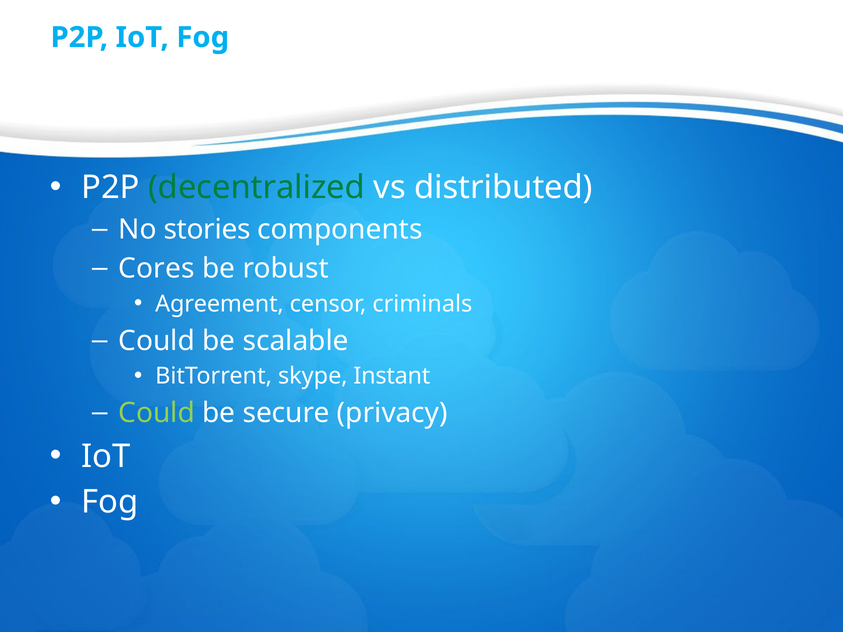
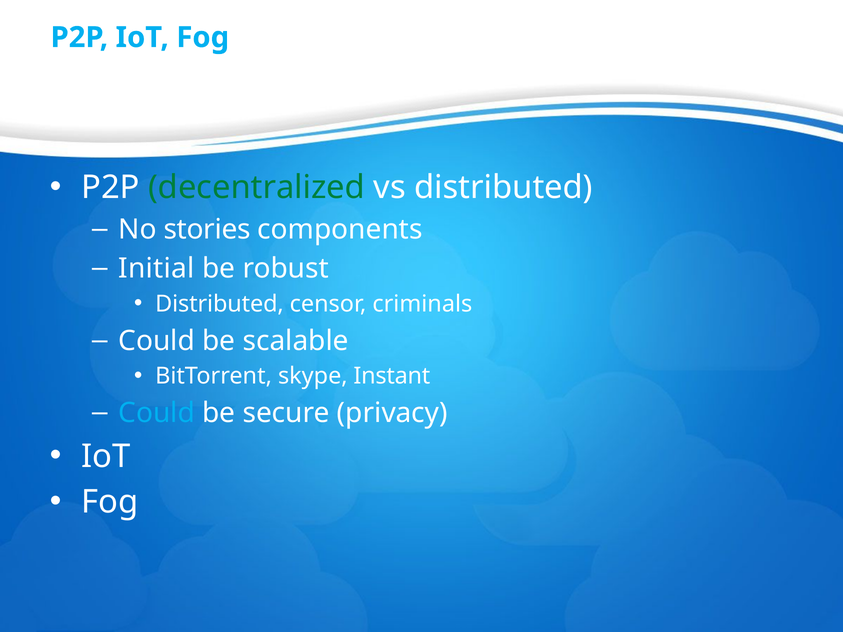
Cores: Cores -> Initial (156, 269)
Agreement: Agreement -> Distributed (219, 304)
Could colour: light green -> light blue (157, 413)
